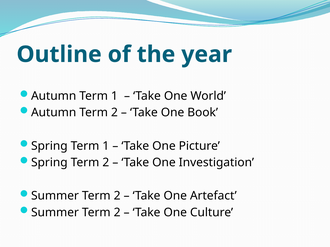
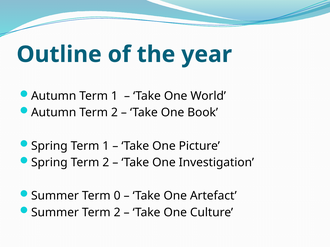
2: 2 -> 0 (117, 196)
